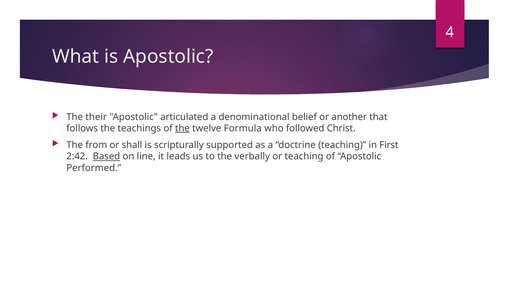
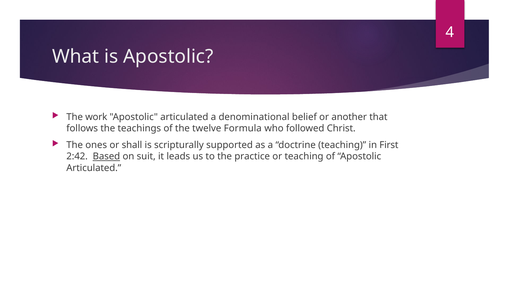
their: their -> work (96, 117)
the underline: present -> none (182, 128)
from: from -> ones (96, 145)
line: line -> suit (146, 157)
verbally: verbally -> practice (252, 157)
Performed: Performed -> Articulated (94, 168)
